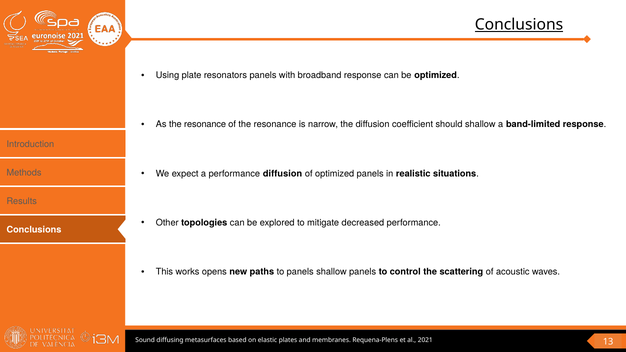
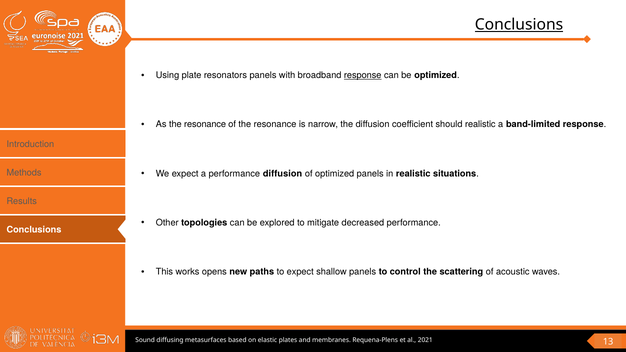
response underline: none -> present (363, 75)
should shallow: shallow -> realistic (480, 125)
to panels: panels -> expect (300, 272)
